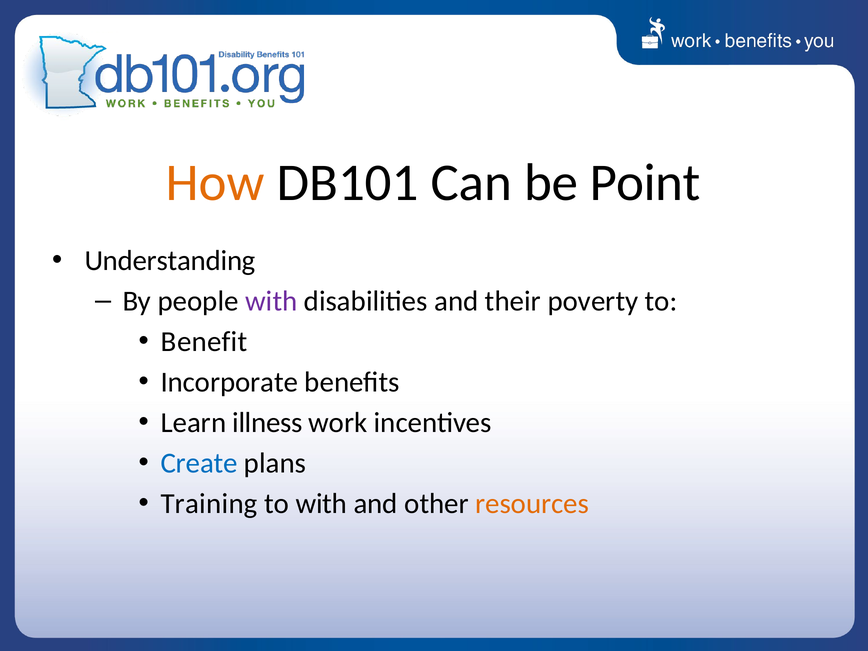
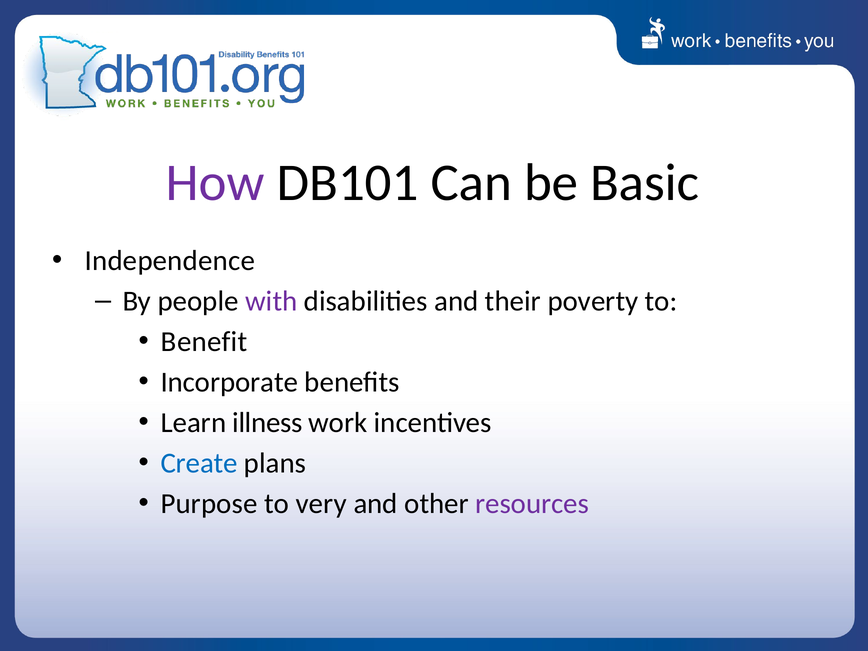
How colour: orange -> purple (215, 183)
Point: Point -> Basic (645, 183)
Understanding: Understanding -> Independence (170, 261)
Training: Training -> Purpose (209, 504)
to with: with -> very (321, 504)
resources colour: orange -> purple (532, 504)
